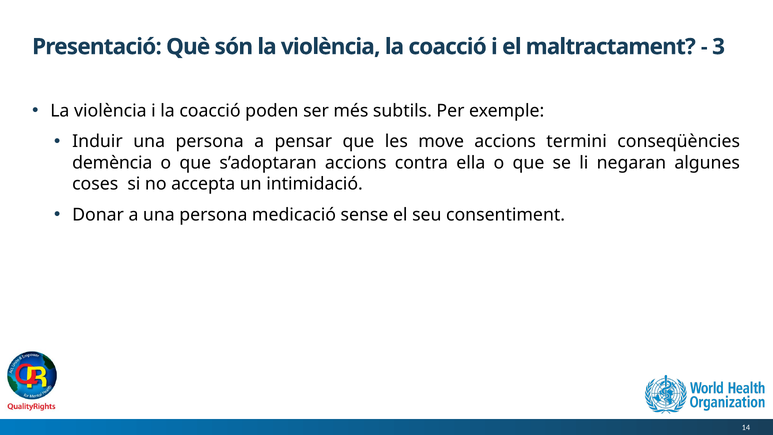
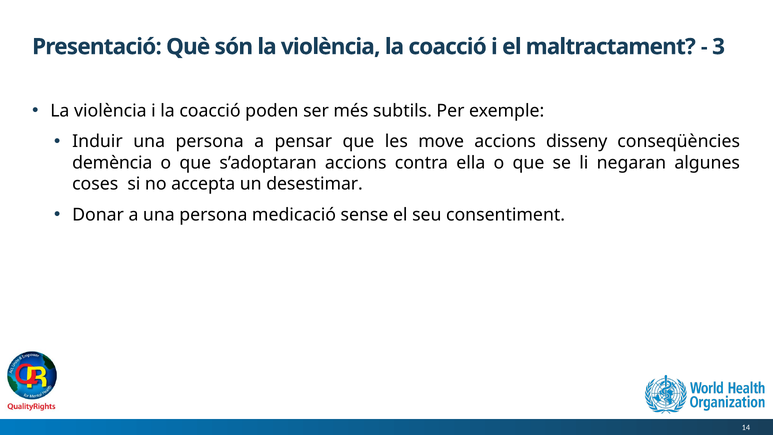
termini: termini -> disseny (577, 142)
intimidació: intimidació -> desestimar (315, 184)
